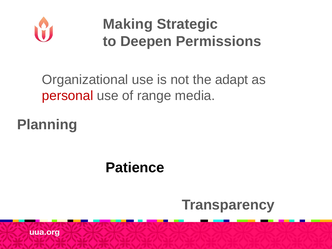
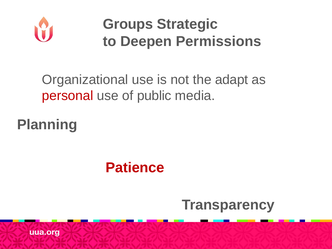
Making: Making -> Groups (128, 24)
range: range -> public (154, 96)
Patience colour: black -> red (135, 168)
